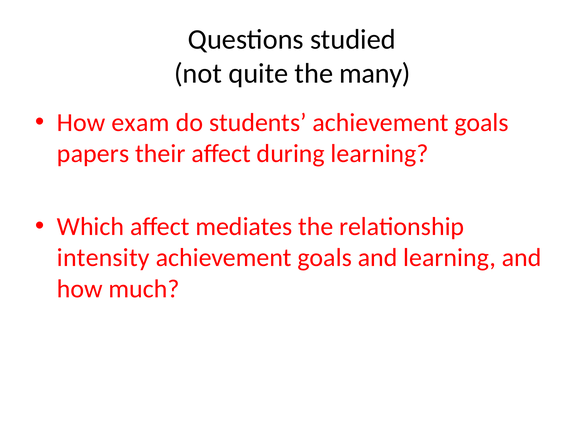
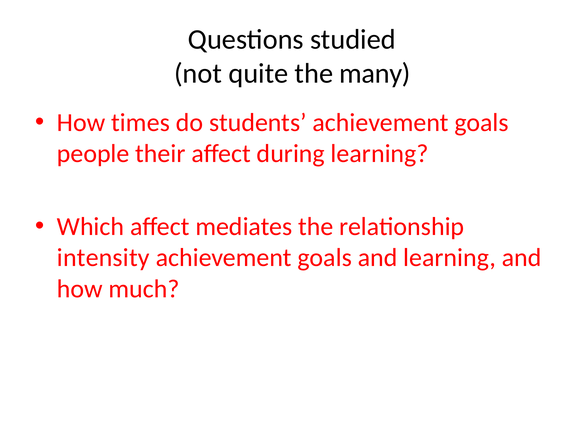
exam: exam -> times (141, 123)
papers: papers -> people (93, 154)
